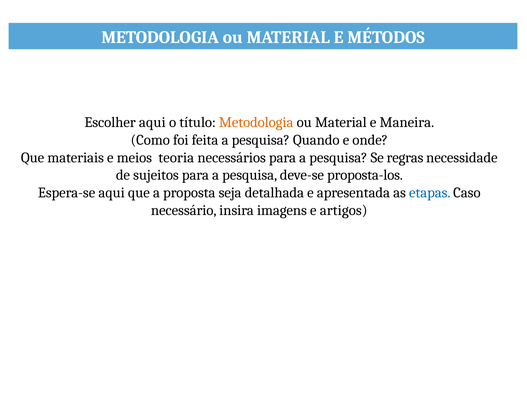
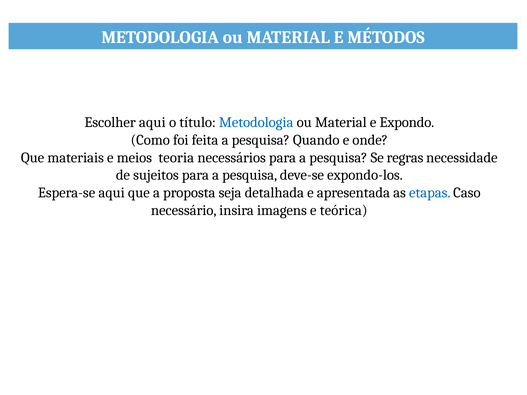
Metodologia colour: orange -> blue (256, 122)
Maneira: Maneira -> Expondo (407, 122)
proposta-los: proposta-los -> expondo-los (365, 175)
artigos: artigos -> teórica (344, 210)
